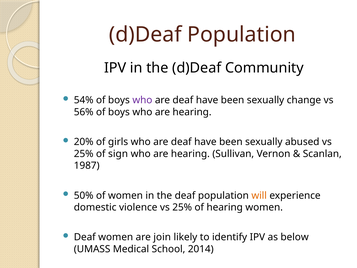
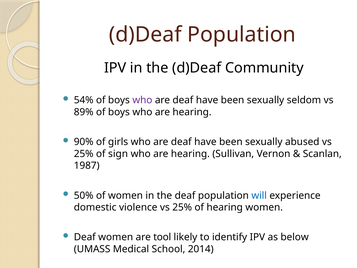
change: change -> seldom (304, 100)
56%: 56% -> 89% (84, 112)
20%: 20% -> 90% (84, 142)
will colour: orange -> blue (259, 195)
join: join -> tool (162, 237)
